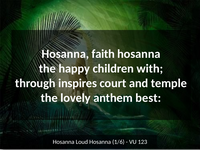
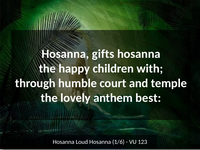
faith: faith -> gifts (103, 54)
inspires: inspires -> humble (78, 83)
